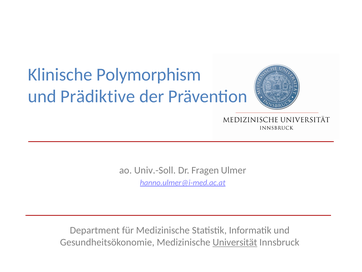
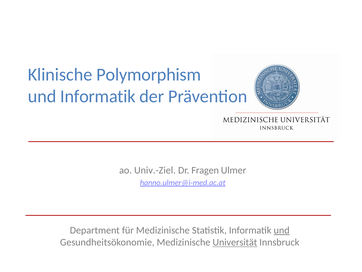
und Prädiktive: Prädiktive -> Informatik (98, 96)
Univ.-Soll: Univ.-Soll -> Univ.-Ziel (155, 170)
und underline: none -> present (282, 230)
